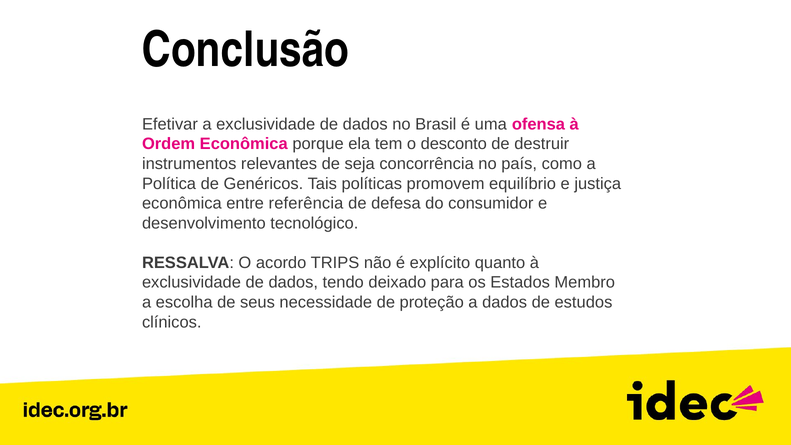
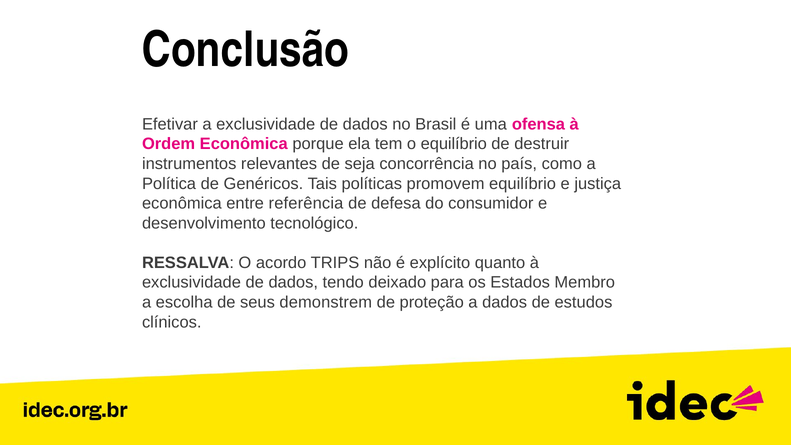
o desconto: desconto -> equilíbrio (454, 144)
necessidade: necessidade -> demonstrem (326, 302)
